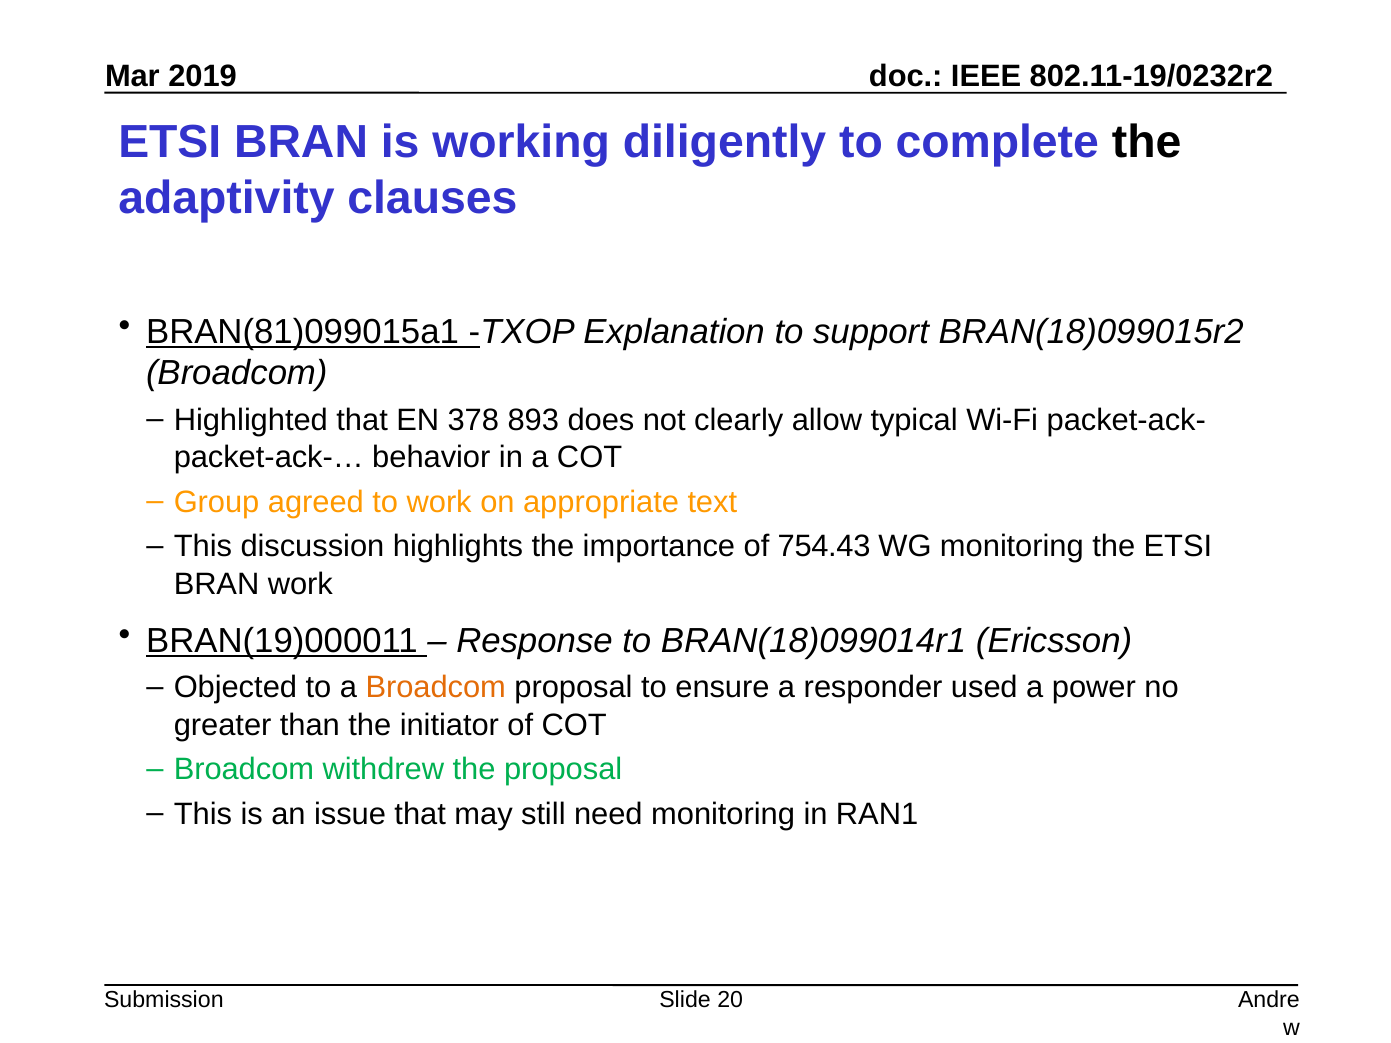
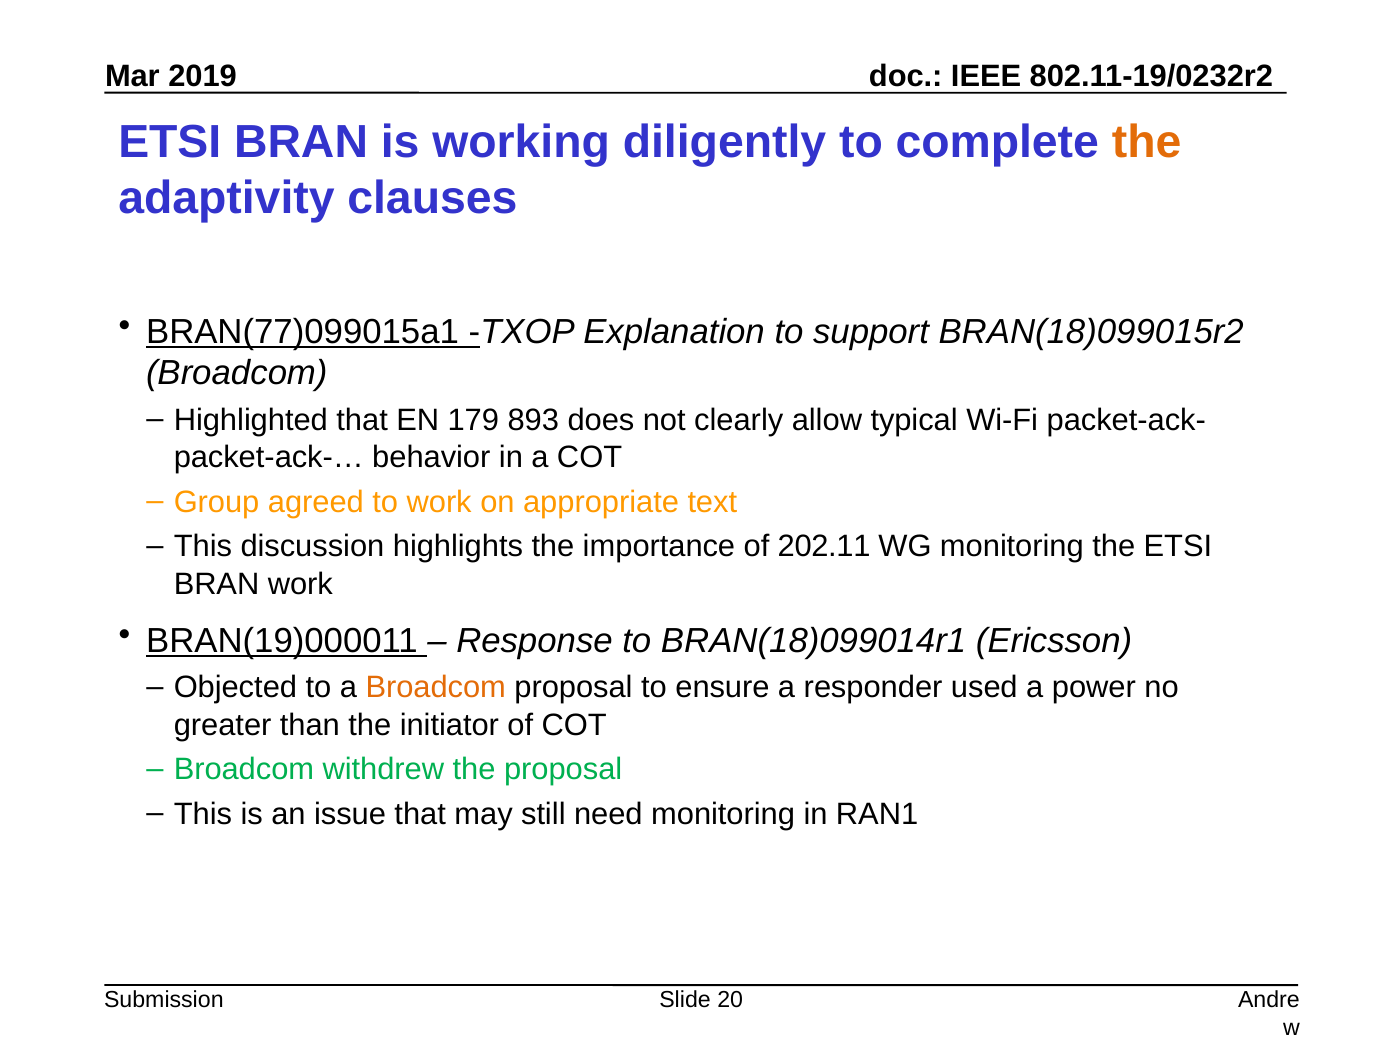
the colour: black -> orange (1147, 142)
BRAN(81)099015a1: BRAN(81)099015a1 -> BRAN(77)099015a1 (303, 332)
378: 378 -> 179 (473, 420)
754.43: 754.43 -> 202.11 (824, 547)
